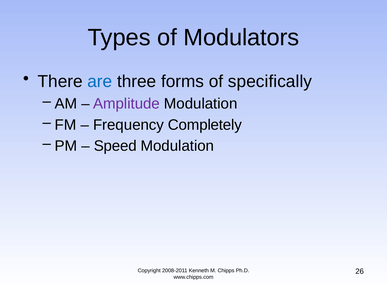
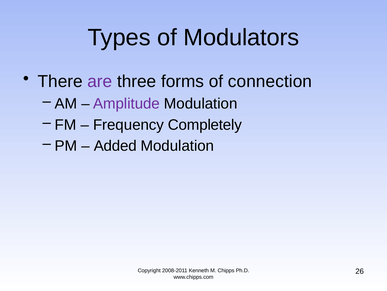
are colour: blue -> purple (100, 81)
specifically: specifically -> connection (270, 81)
Speed: Speed -> Added (115, 146)
